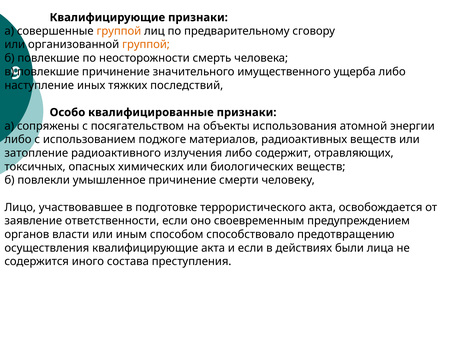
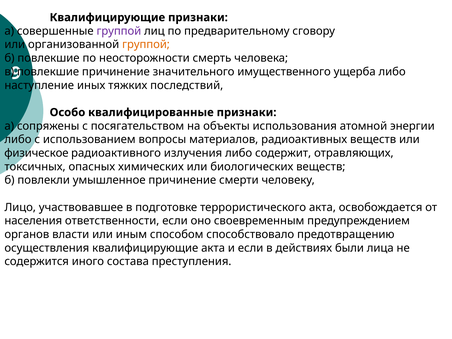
группой colour: orange -> purple (119, 31)
поджоге: поджоге -> вопросы (162, 140)
затопление: затопление -> физическое (36, 153)
заявление: заявление -> населения (33, 221)
